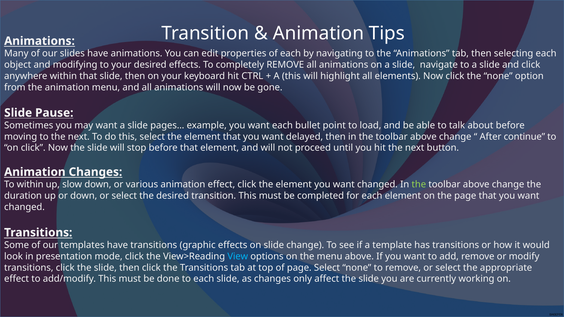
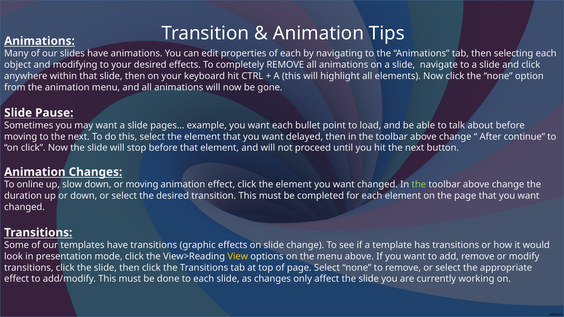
To within: within -> online (30, 185)
or various: various -> moving (142, 185)
View colour: light blue -> yellow (238, 257)
